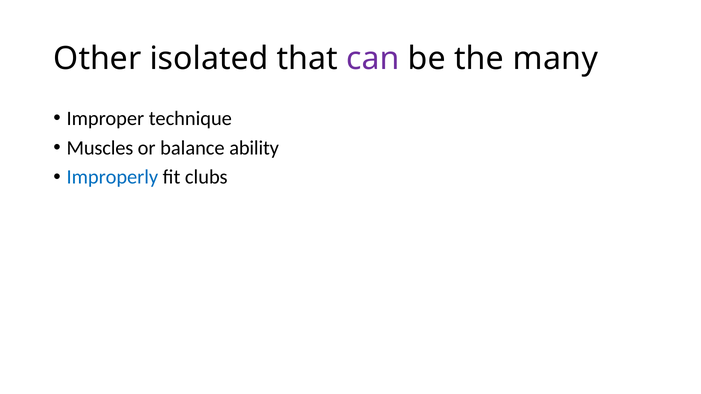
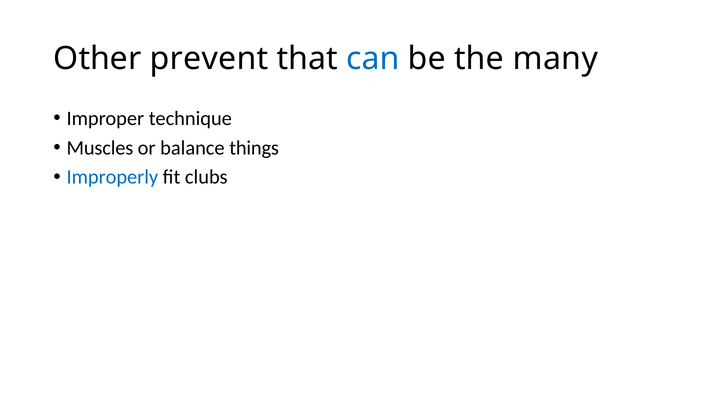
isolated: isolated -> prevent (209, 59)
can colour: purple -> blue (373, 59)
ability: ability -> things (254, 148)
